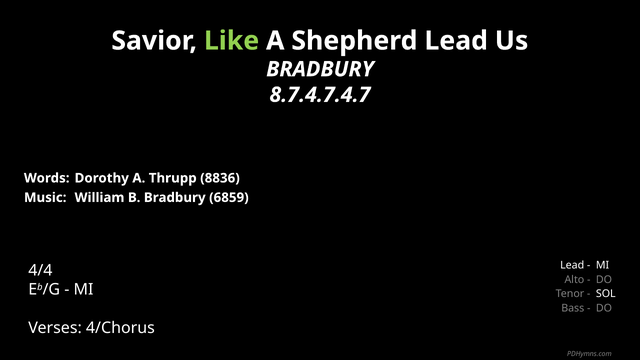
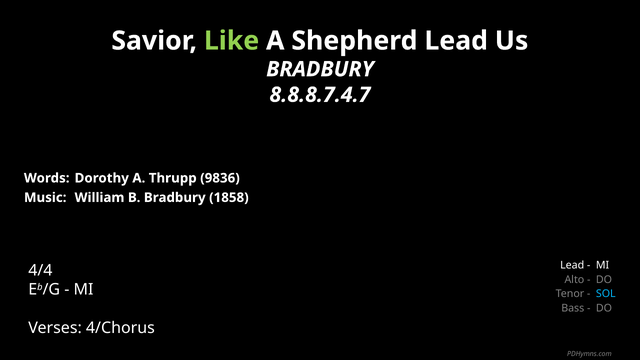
8.7.4.7.4.7: 8.7.4.7.4.7 -> 8.8.8.7.4.7 (320, 95)
8836: 8836 -> 9836 (220, 178)
6859: 6859 -> 1858 (229, 198)
SOL colour: white -> light blue (606, 294)
